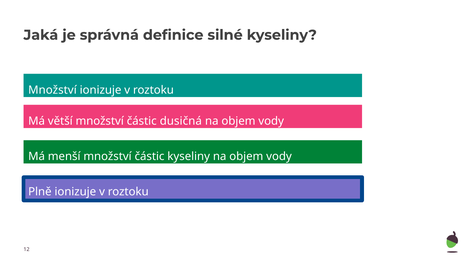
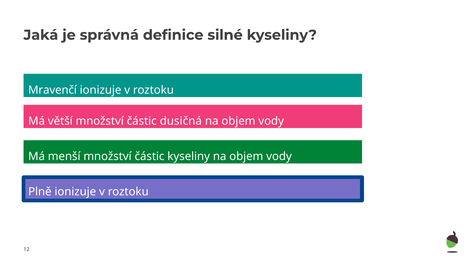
Množství: Množství -> Mravenčí (53, 90)
